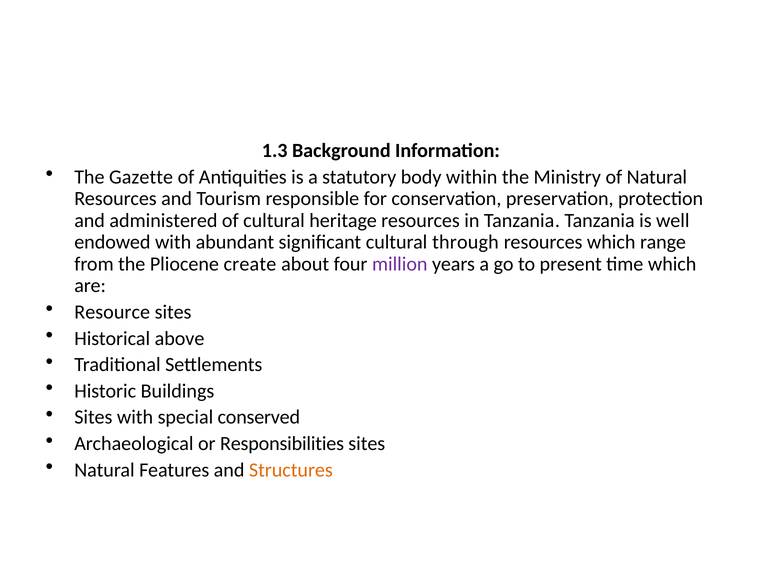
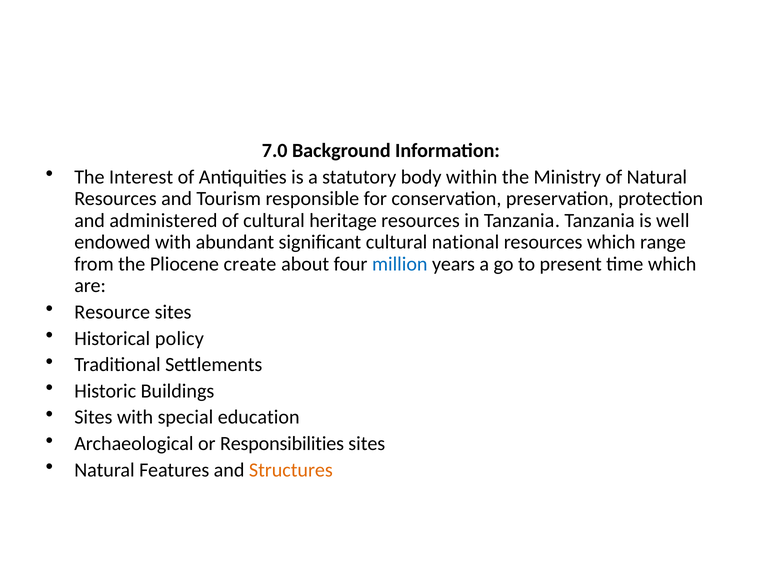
1.3: 1.3 -> 7.0 (275, 151)
Gazette: Gazette -> Interest (141, 177)
through: through -> national (466, 242)
million colour: purple -> blue (400, 264)
above: above -> policy (179, 338)
conserved: conserved -> education (259, 417)
